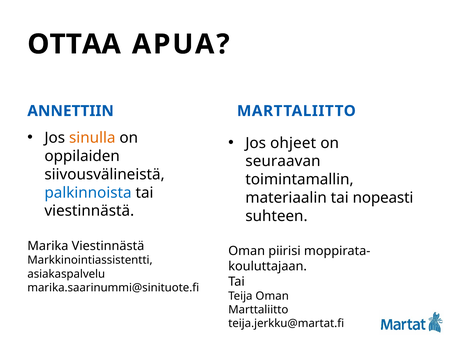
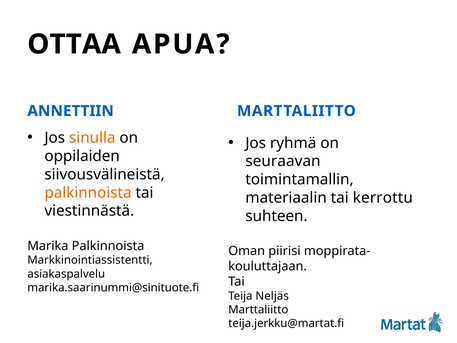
ohjeet: ohjeet -> ryhmä (293, 143)
palkinnoista colour: blue -> orange (88, 193)
nopeasti: nopeasti -> kerrottu (383, 198)
Marika Viestinnästä: Viestinnästä -> Palkinnoista (108, 246)
Teija Oman: Oman -> Neljäs (272, 296)
